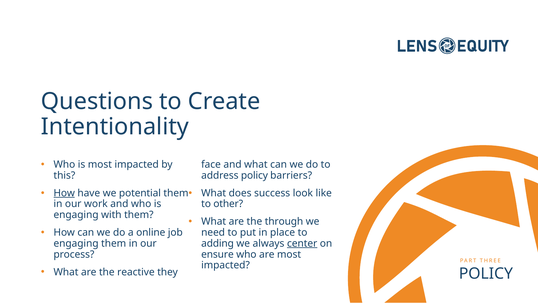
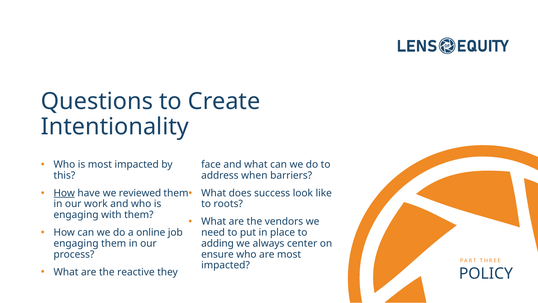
address policy: policy -> when (254, 175)
potential: potential -> reviewed (140, 193)
other: other -> roots (228, 204)
through: through -> vendors (284, 221)
center underline: present -> none (302, 243)
